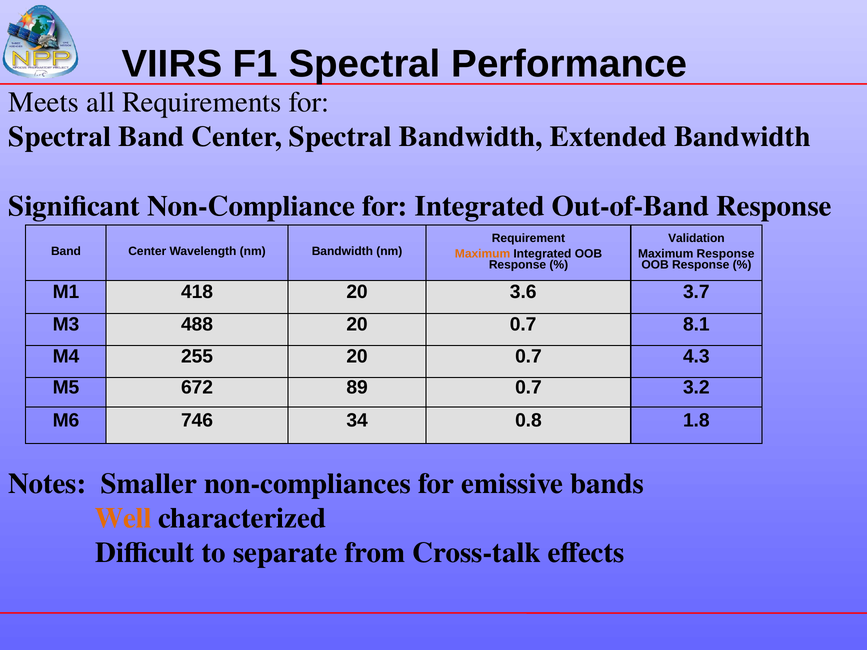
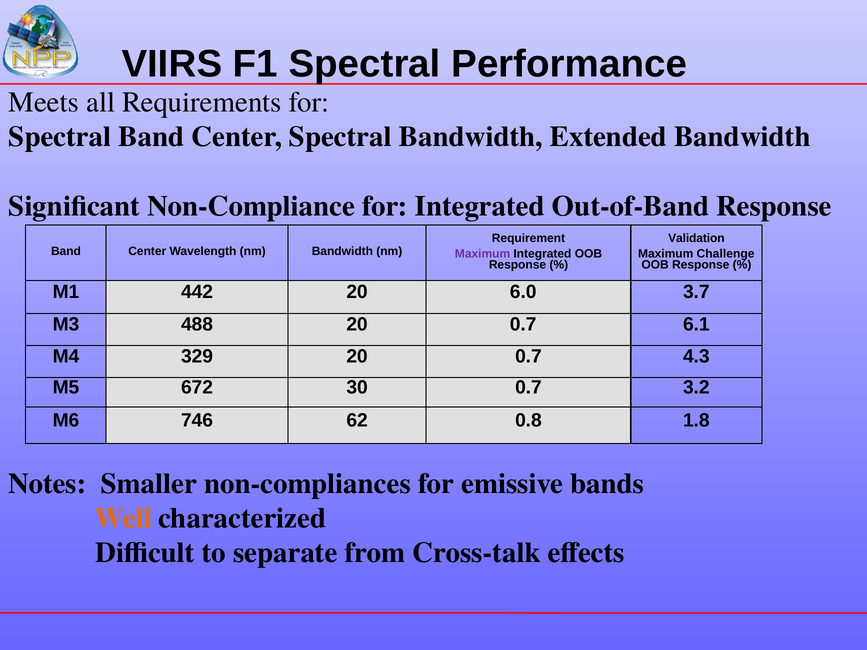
Maximum colour: orange -> purple (483, 254)
Maximum Response: Response -> Challenge (726, 254)
418: 418 -> 442 (197, 292)
3.6: 3.6 -> 6.0 (523, 292)
8.1: 8.1 -> 6.1 (696, 325)
255: 255 -> 329 (197, 357)
89: 89 -> 30 (357, 387)
34: 34 -> 62 (357, 421)
